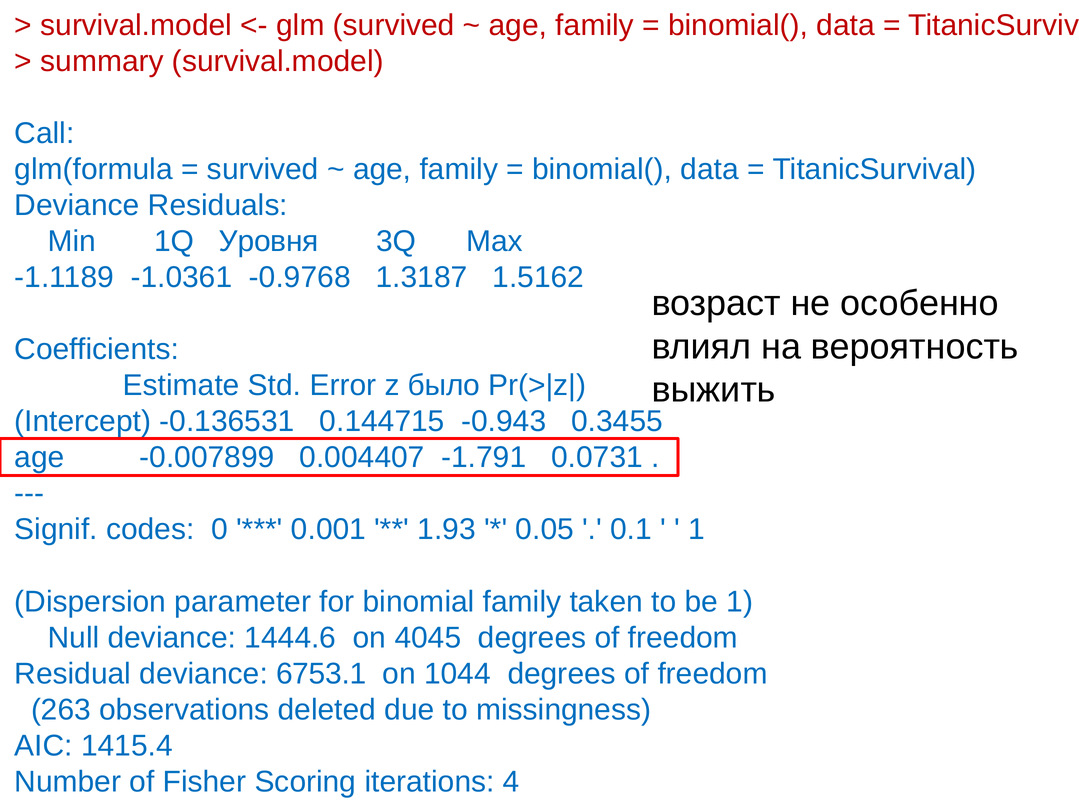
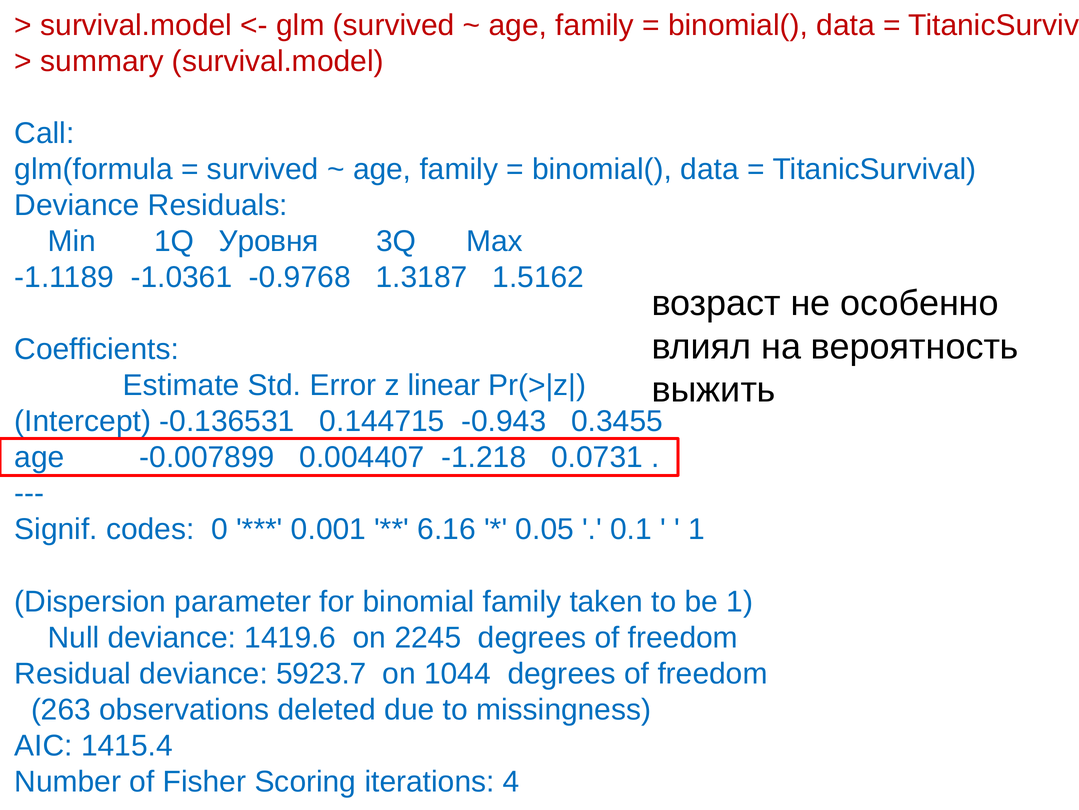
было: было -> linear (444, 385)
-1.791: -1.791 -> -1.218 (484, 457)
1.93: 1.93 -> 6.16 (447, 529)
1444.6: 1444.6 -> 1419.6 (290, 637)
4045: 4045 -> 2245 (428, 637)
6753.1: 6753.1 -> 5923.7 (321, 673)
